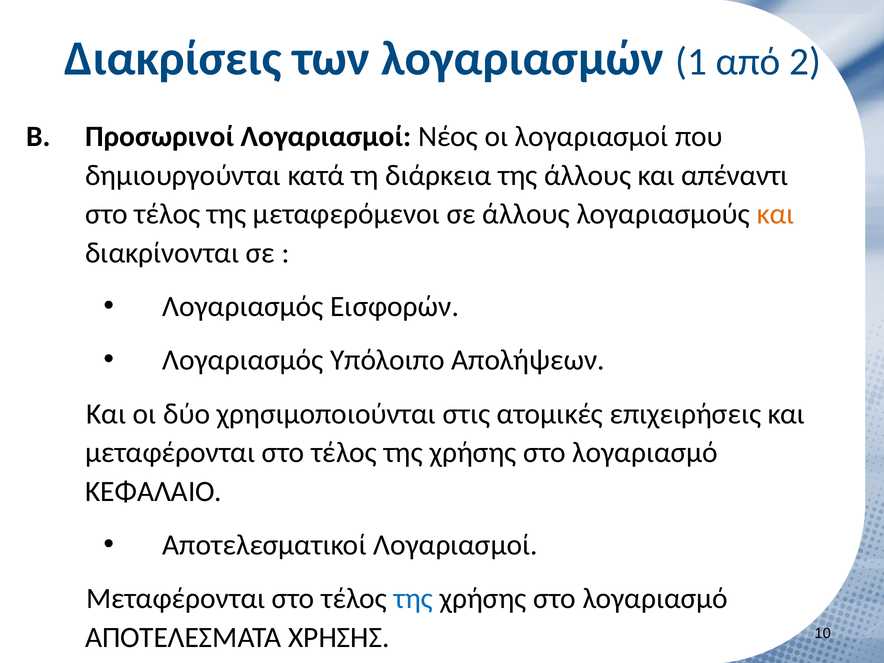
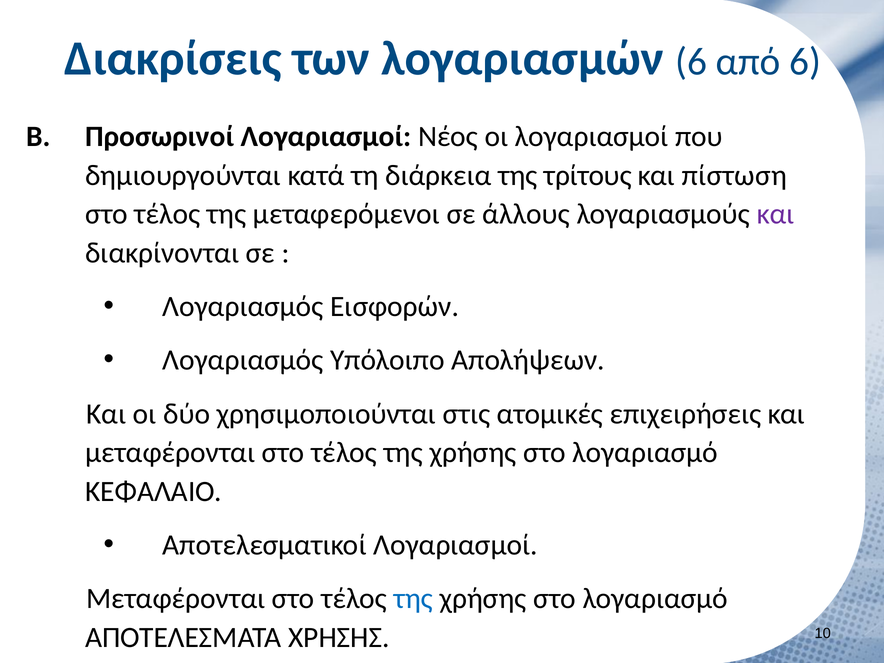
λογαριασμών 1: 1 -> 6 (691, 62)
από 2: 2 -> 6 (805, 62)
της άλλους: άλλους -> τρίτους (588, 175)
απέναντι: απέναντι -> πίστωση (734, 175)
και colour: orange -> purple (775, 214)
